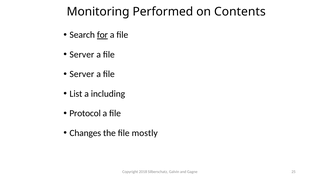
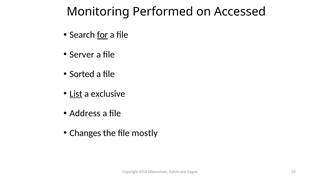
Contents: Contents -> Accessed (240, 12)
Server: Server -> Sorted (82, 74)
List underline: none -> present (76, 94)
including: including -> exclusive (108, 94)
Protocol: Protocol -> Address (85, 113)
